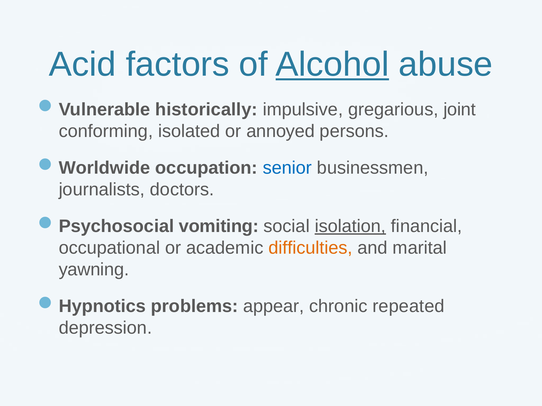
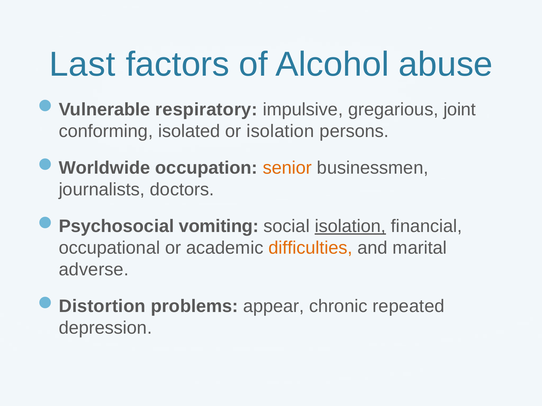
Acid: Acid -> Last (82, 65)
Alcohol underline: present -> none (332, 65)
historically: historically -> respiratory (206, 110)
or annoyed: annoyed -> isolation (280, 131)
senior colour: blue -> orange (287, 168)
yawning: yawning -> adverse (94, 270)
Hypnotics: Hypnotics -> Distortion (102, 307)
